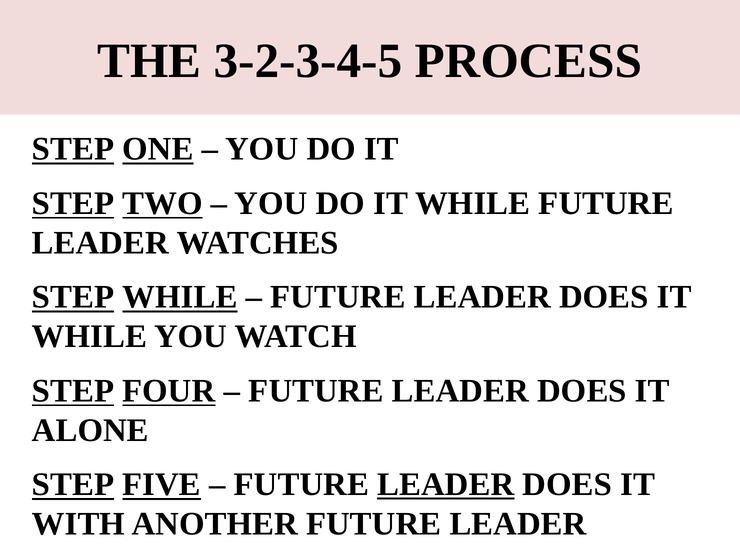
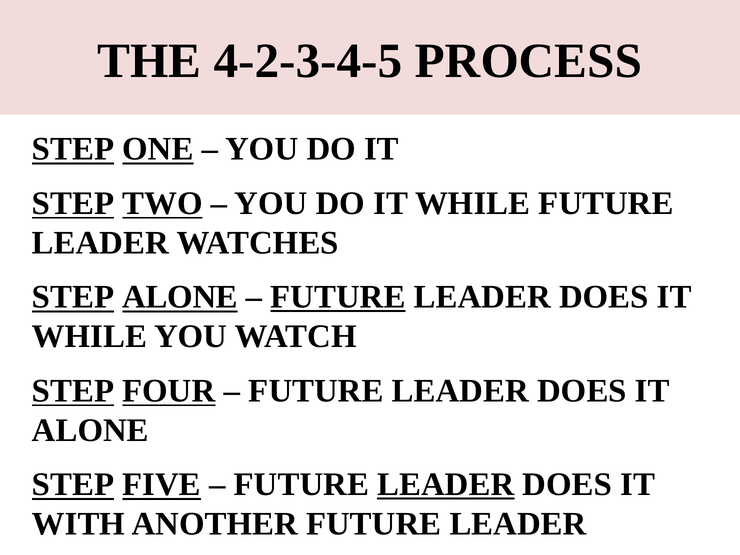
3-2-3-4-5: 3-2-3-4-5 -> 4-2-3-4-5 (308, 61)
STEP WHILE: WHILE -> ALONE (180, 297)
FUTURE underline: none -> present (338, 297)
